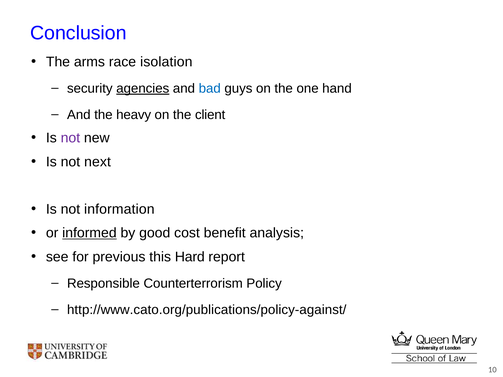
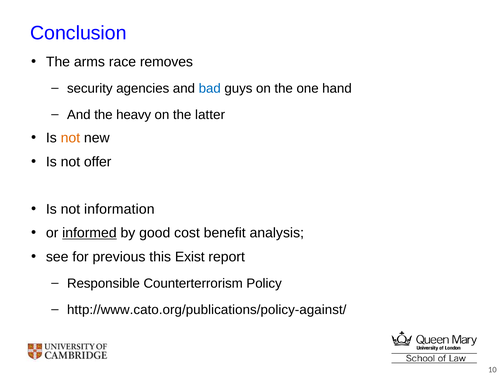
isolation: isolation -> removes (166, 62)
agencies underline: present -> none (143, 88)
client: client -> latter (210, 115)
not colour: purple -> orange (70, 138)
next: next -> offer (98, 162)
Hard: Hard -> Exist (190, 257)
